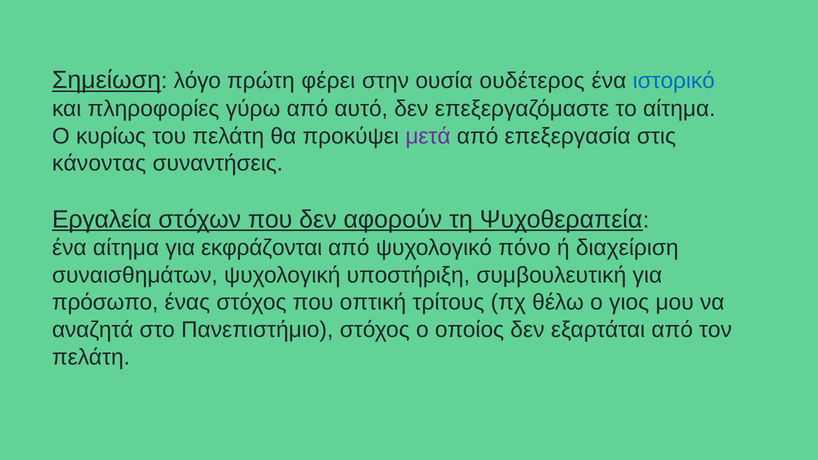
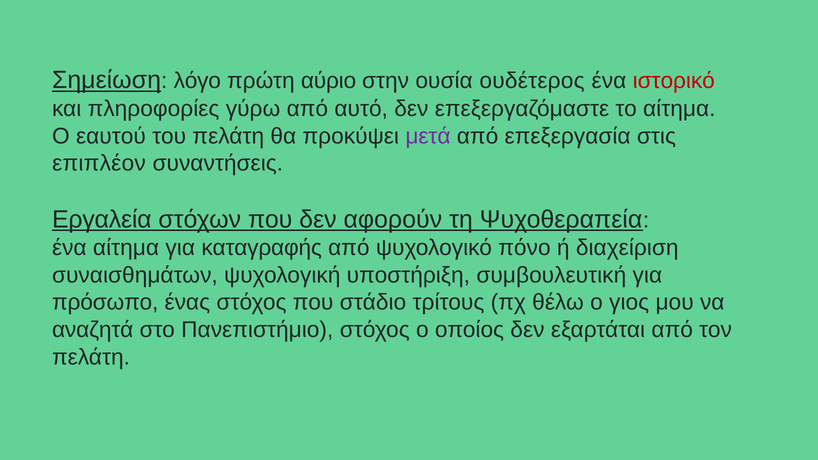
φέρει: φέρει -> αύριο (329, 81)
ιστορικό colour: blue -> red (674, 81)
κυρίως: κυρίως -> εαυτού (111, 136)
κάνοντας: κάνοντας -> επιπλέον (99, 163)
εκφράζονται: εκφράζονται -> καταγραφής (262, 248)
οπτική: οπτική -> στάδιο (373, 303)
